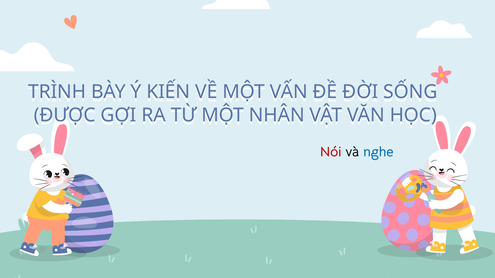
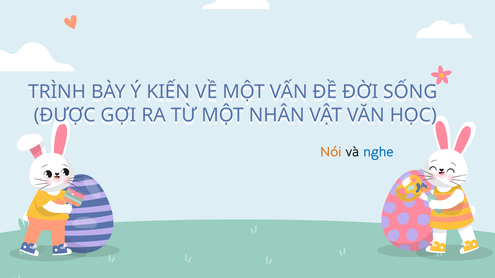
Nói colour: red -> orange (331, 152)
